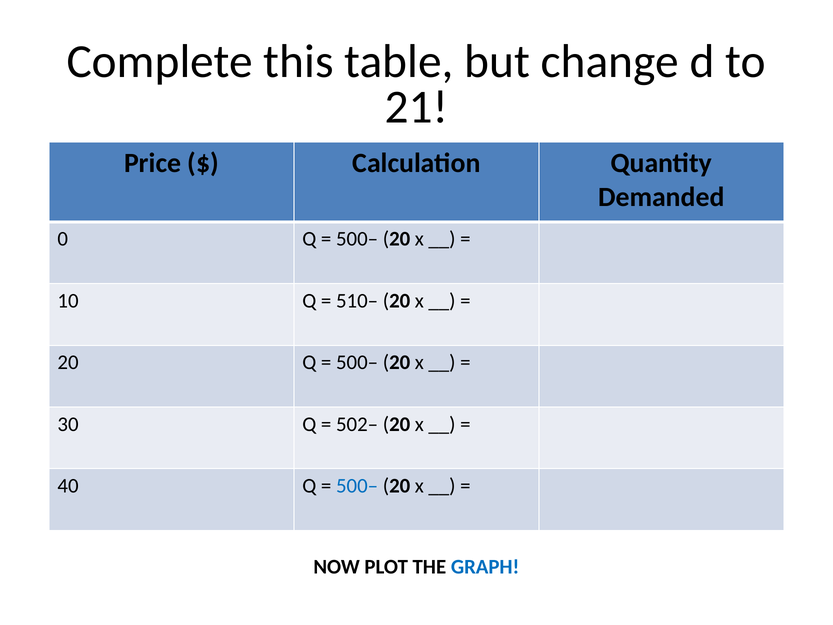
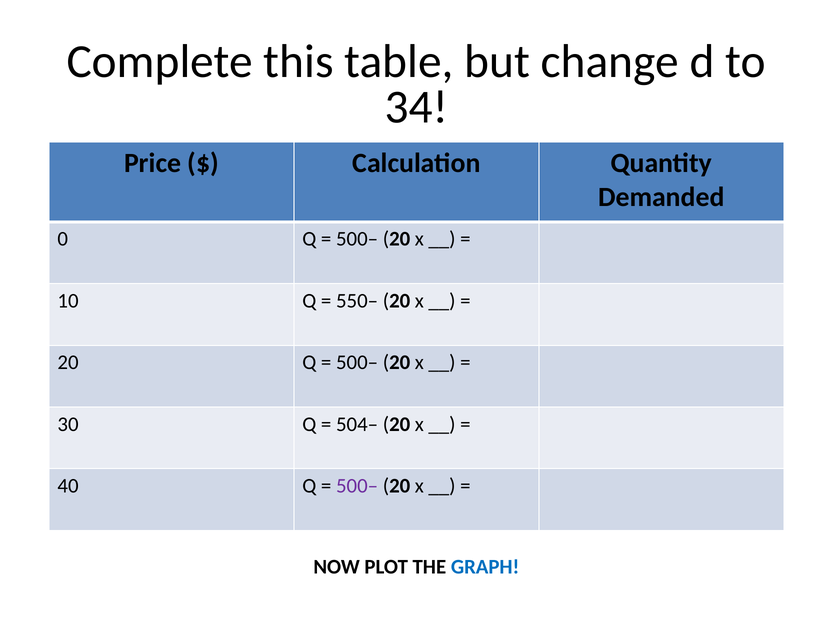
21: 21 -> 34 (416, 107)
510–: 510– -> 550– (357, 301)
502–: 502– -> 504– (357, 424)
500– colour: blue -> purple (357, 486)
